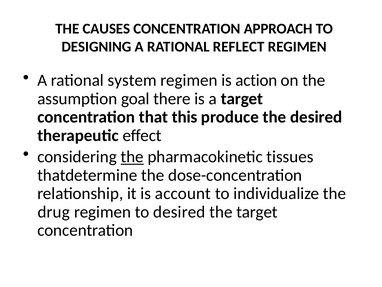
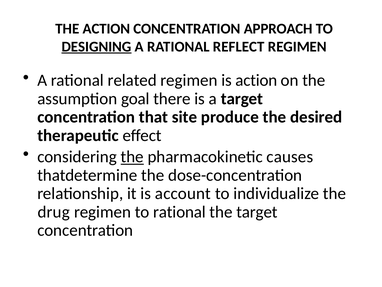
THE CAUSES: CAUSES -> ACTION (106, 29)
DESIGNING underline: none -> present (97, 47)
system: system -> related (132, 80)
this: this -> site (185, 117)
tissues: tissues -> causes (290, 157)
to desired: desired -> rational (179, 212)
